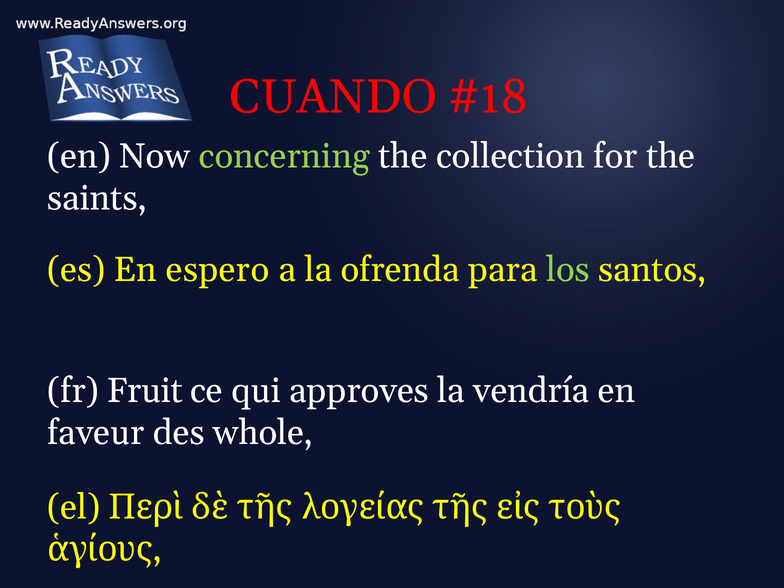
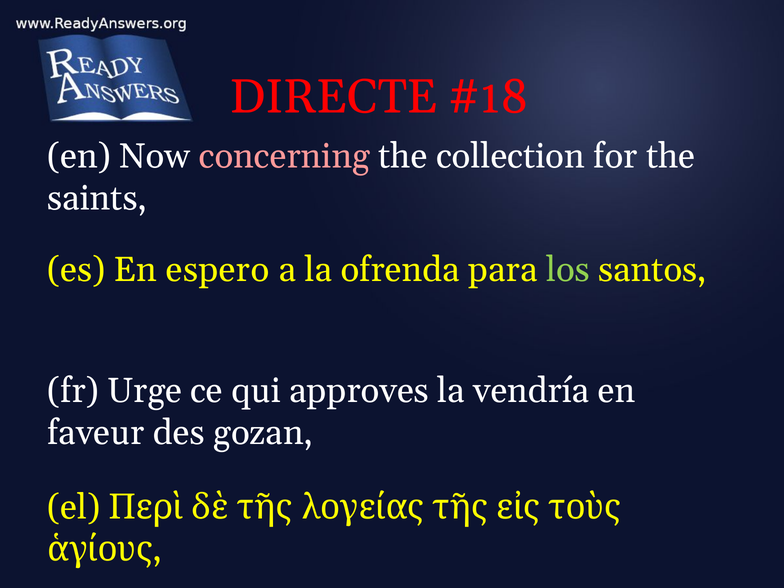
CUANDO: CUANDO -> DIRECTE (334, 97)
concerning colour: light green -> pink (284, 156)
Fruit: Fruit -> Urge (145, 391)
whole: whole -> gozan (263, 433)
